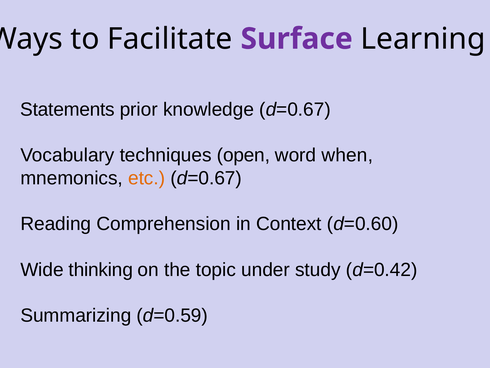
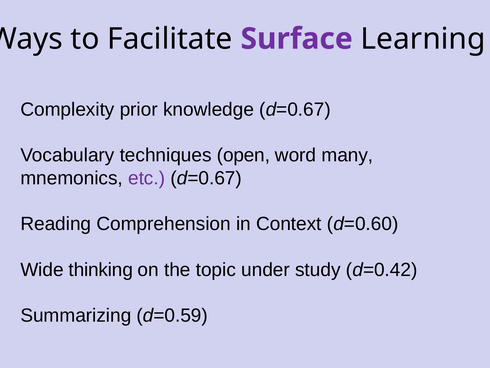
Statements: Statements -> Complexity (67, 109)
when: when -> many (347, 155)
etc colour: orange -> purple (147, 178)
